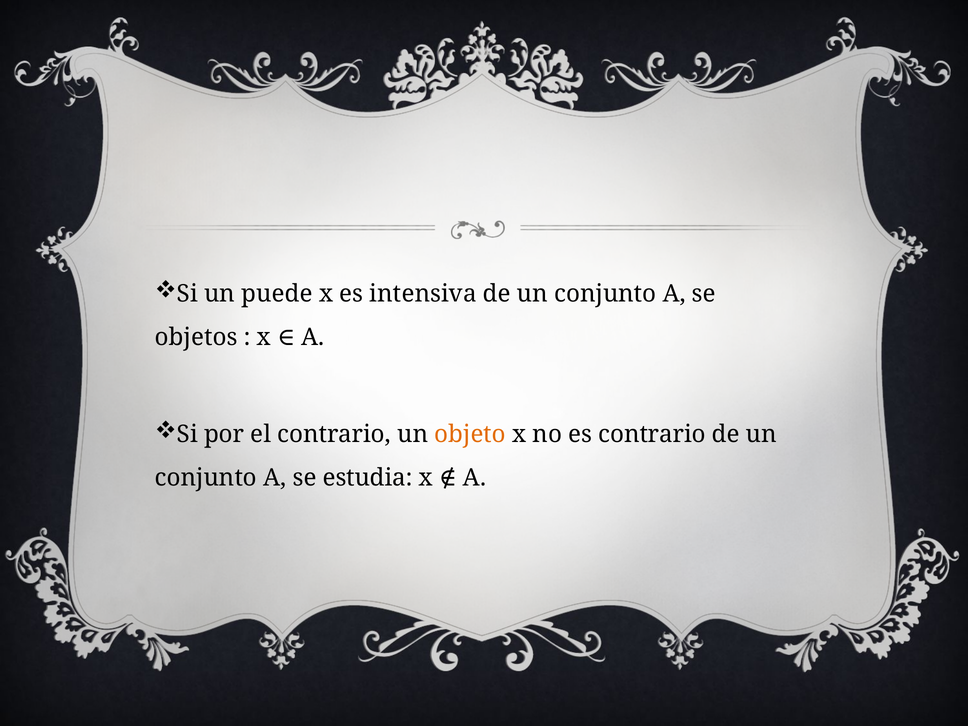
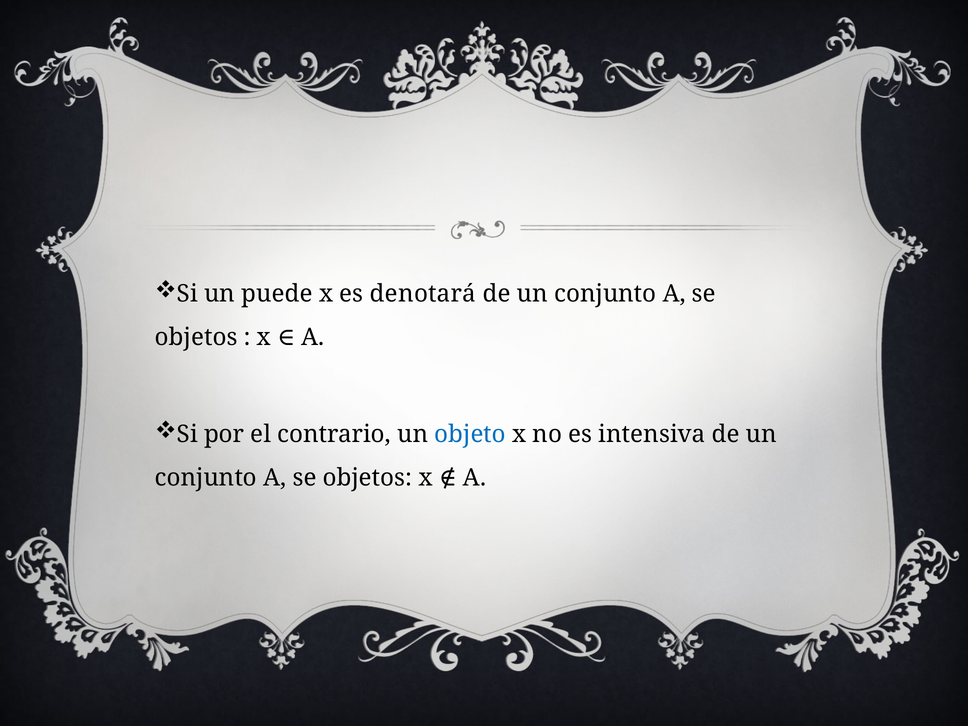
intensiva: intensiva -> denotará (423, 294)
objeto colour: orange -> blue (470, 434)
es contrario: contrario -> intensiva (652, 434)
estudia: estudia -> objetos (368, 478)
